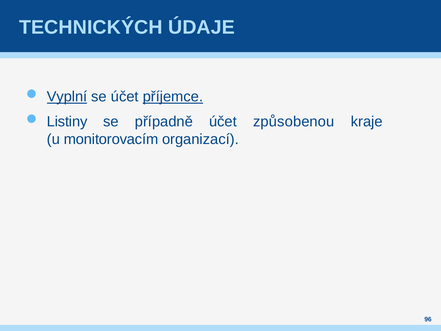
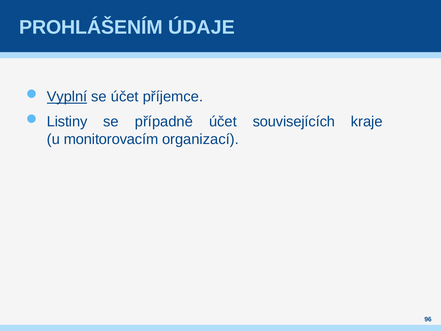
TECHNICKÝCH: TECHNICKÝCH -> PROHLÁŠENÍM (91, 27)
příjemce underline: present -> none (173, 97)
způsobenou: způsobenou -> souvisejících (294, 122)
